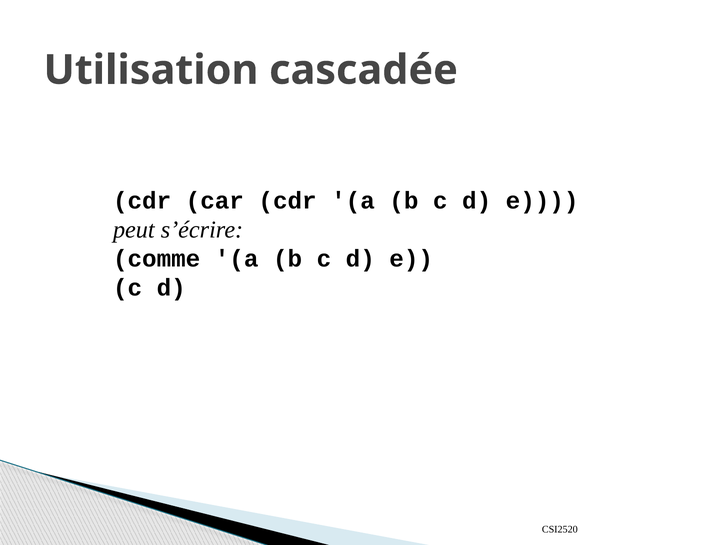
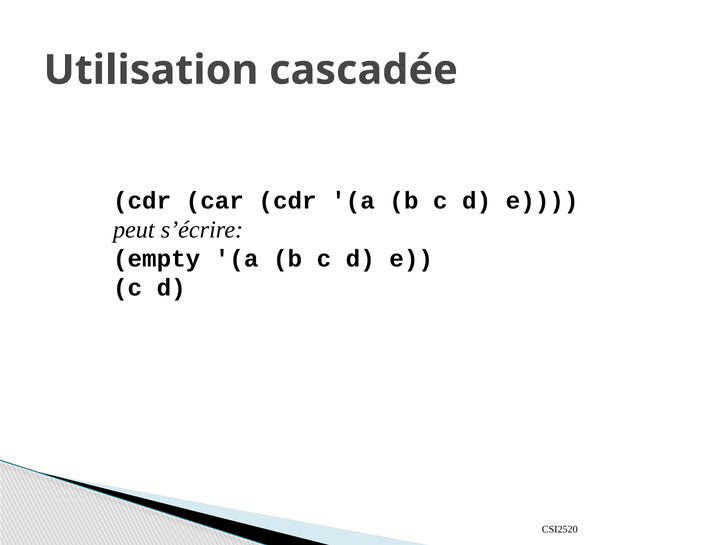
comme: comme -> empty (157, 259)
